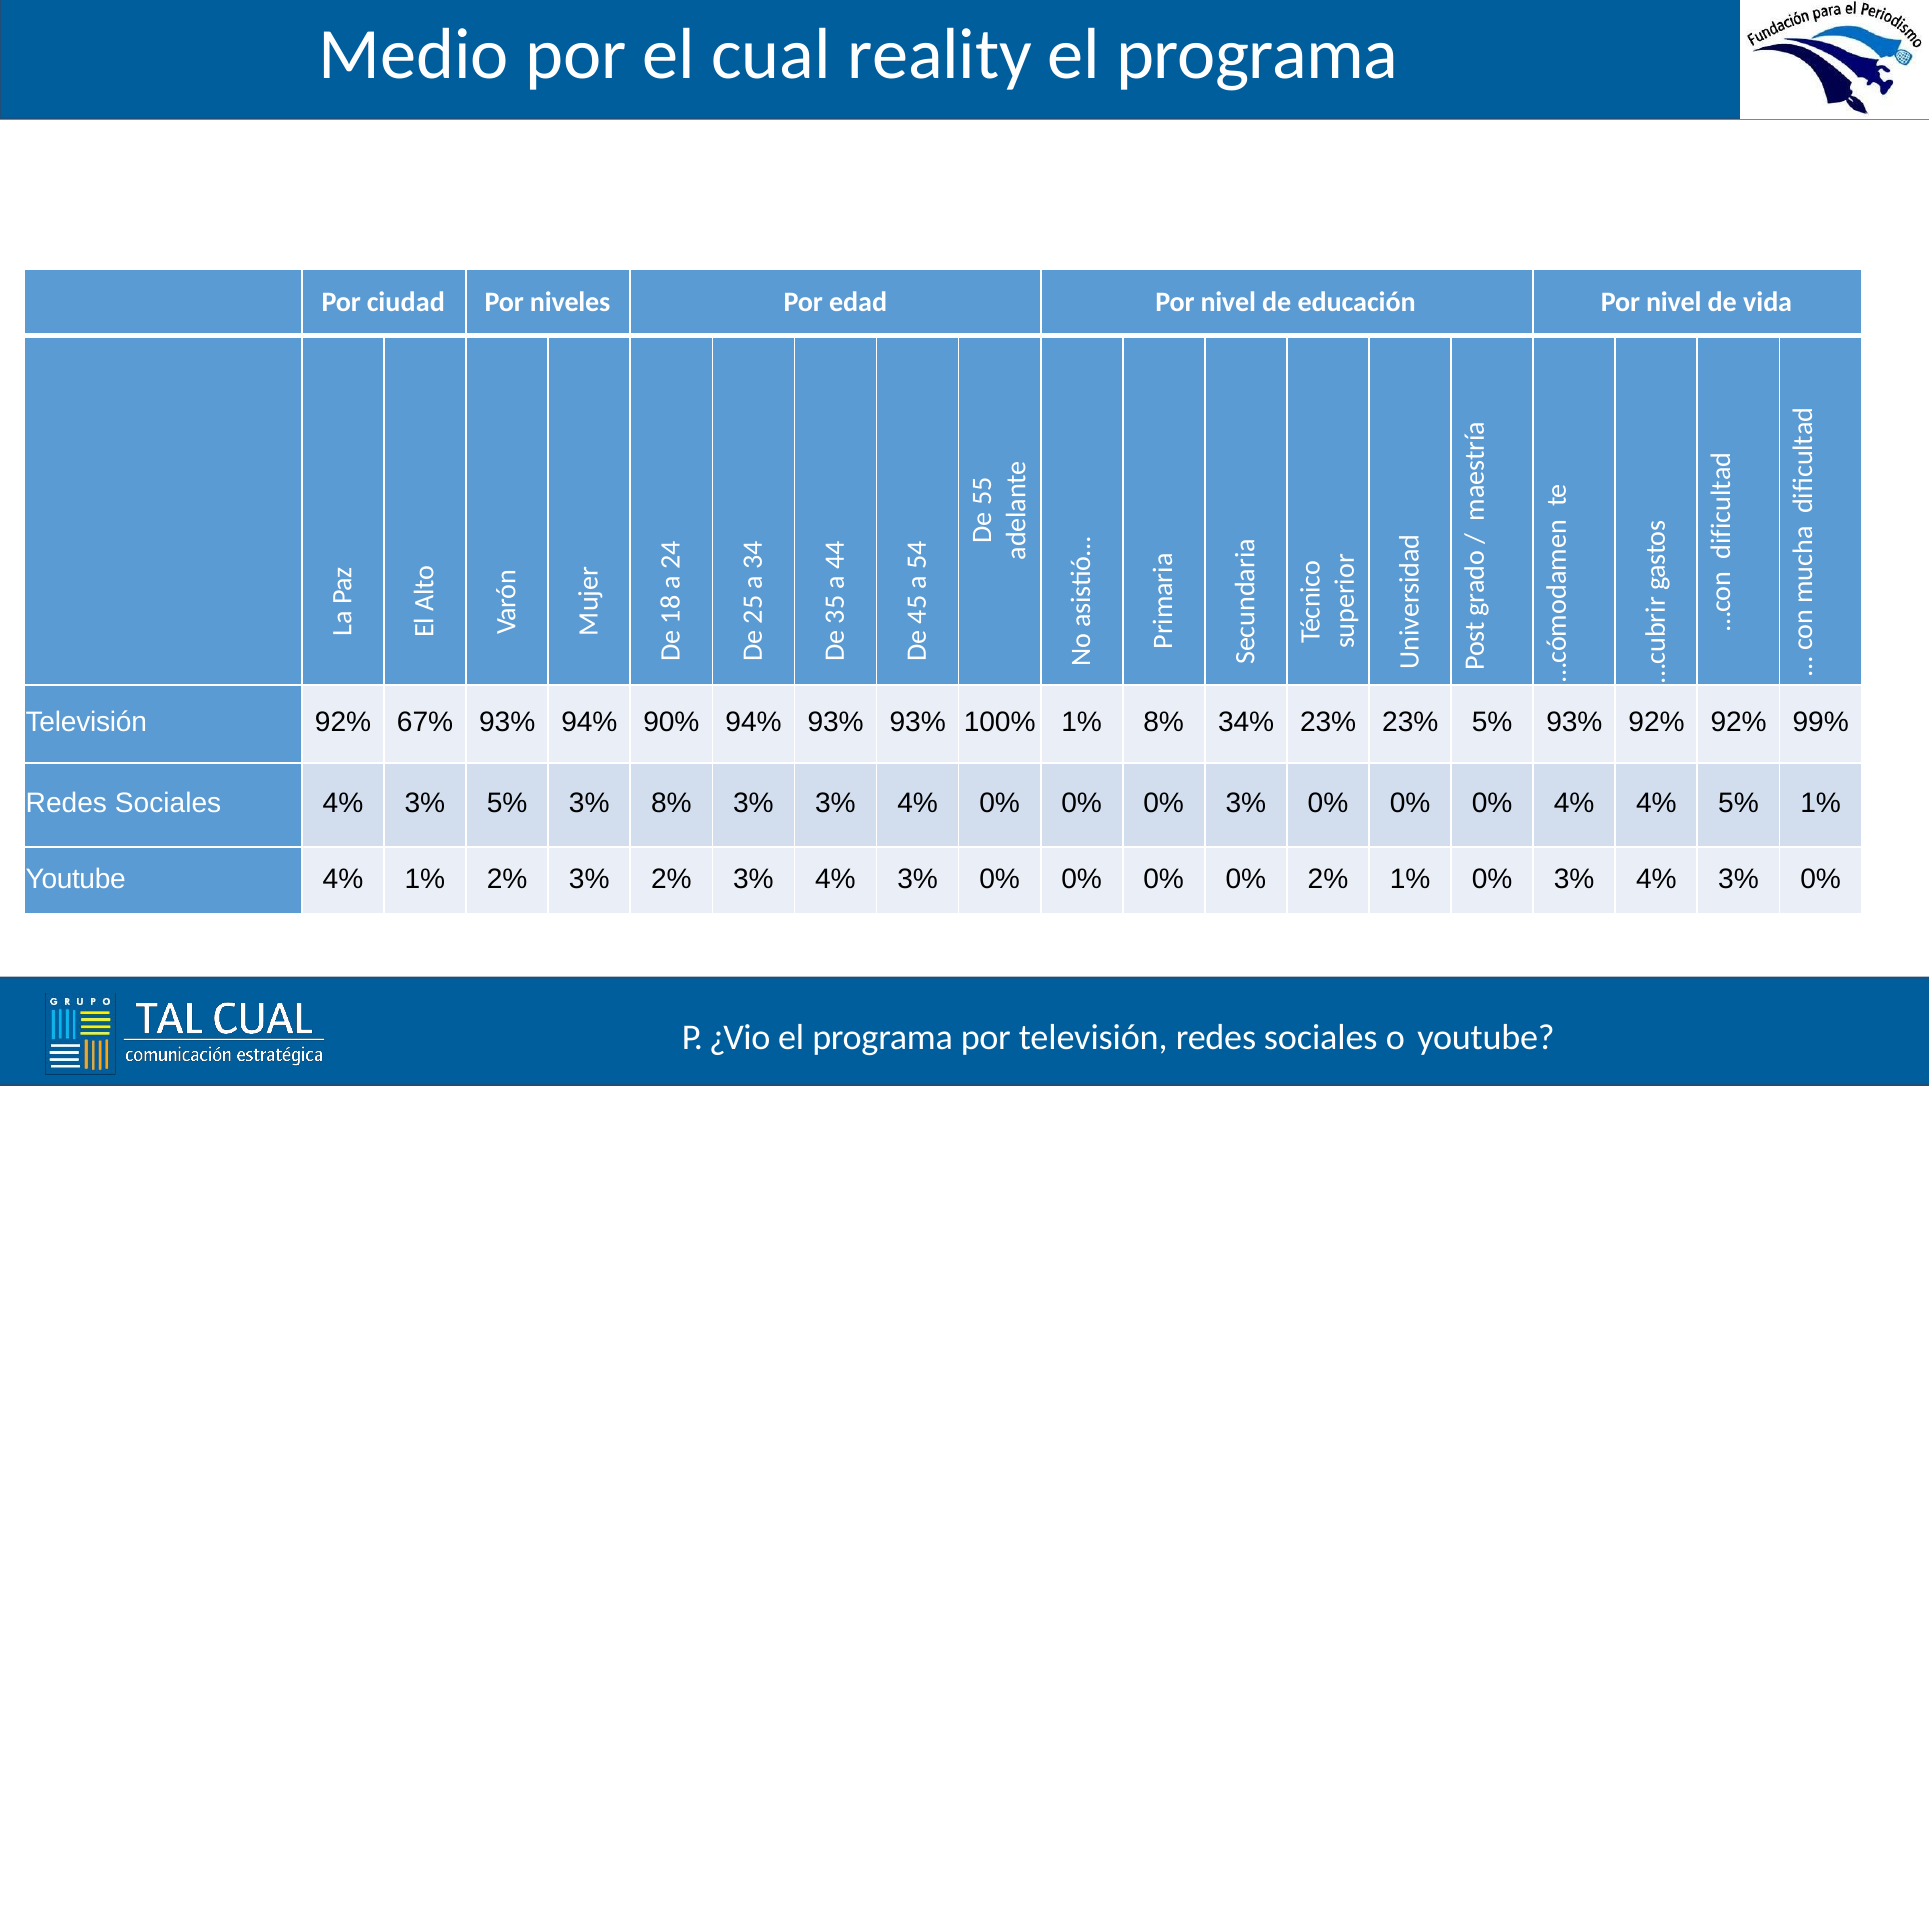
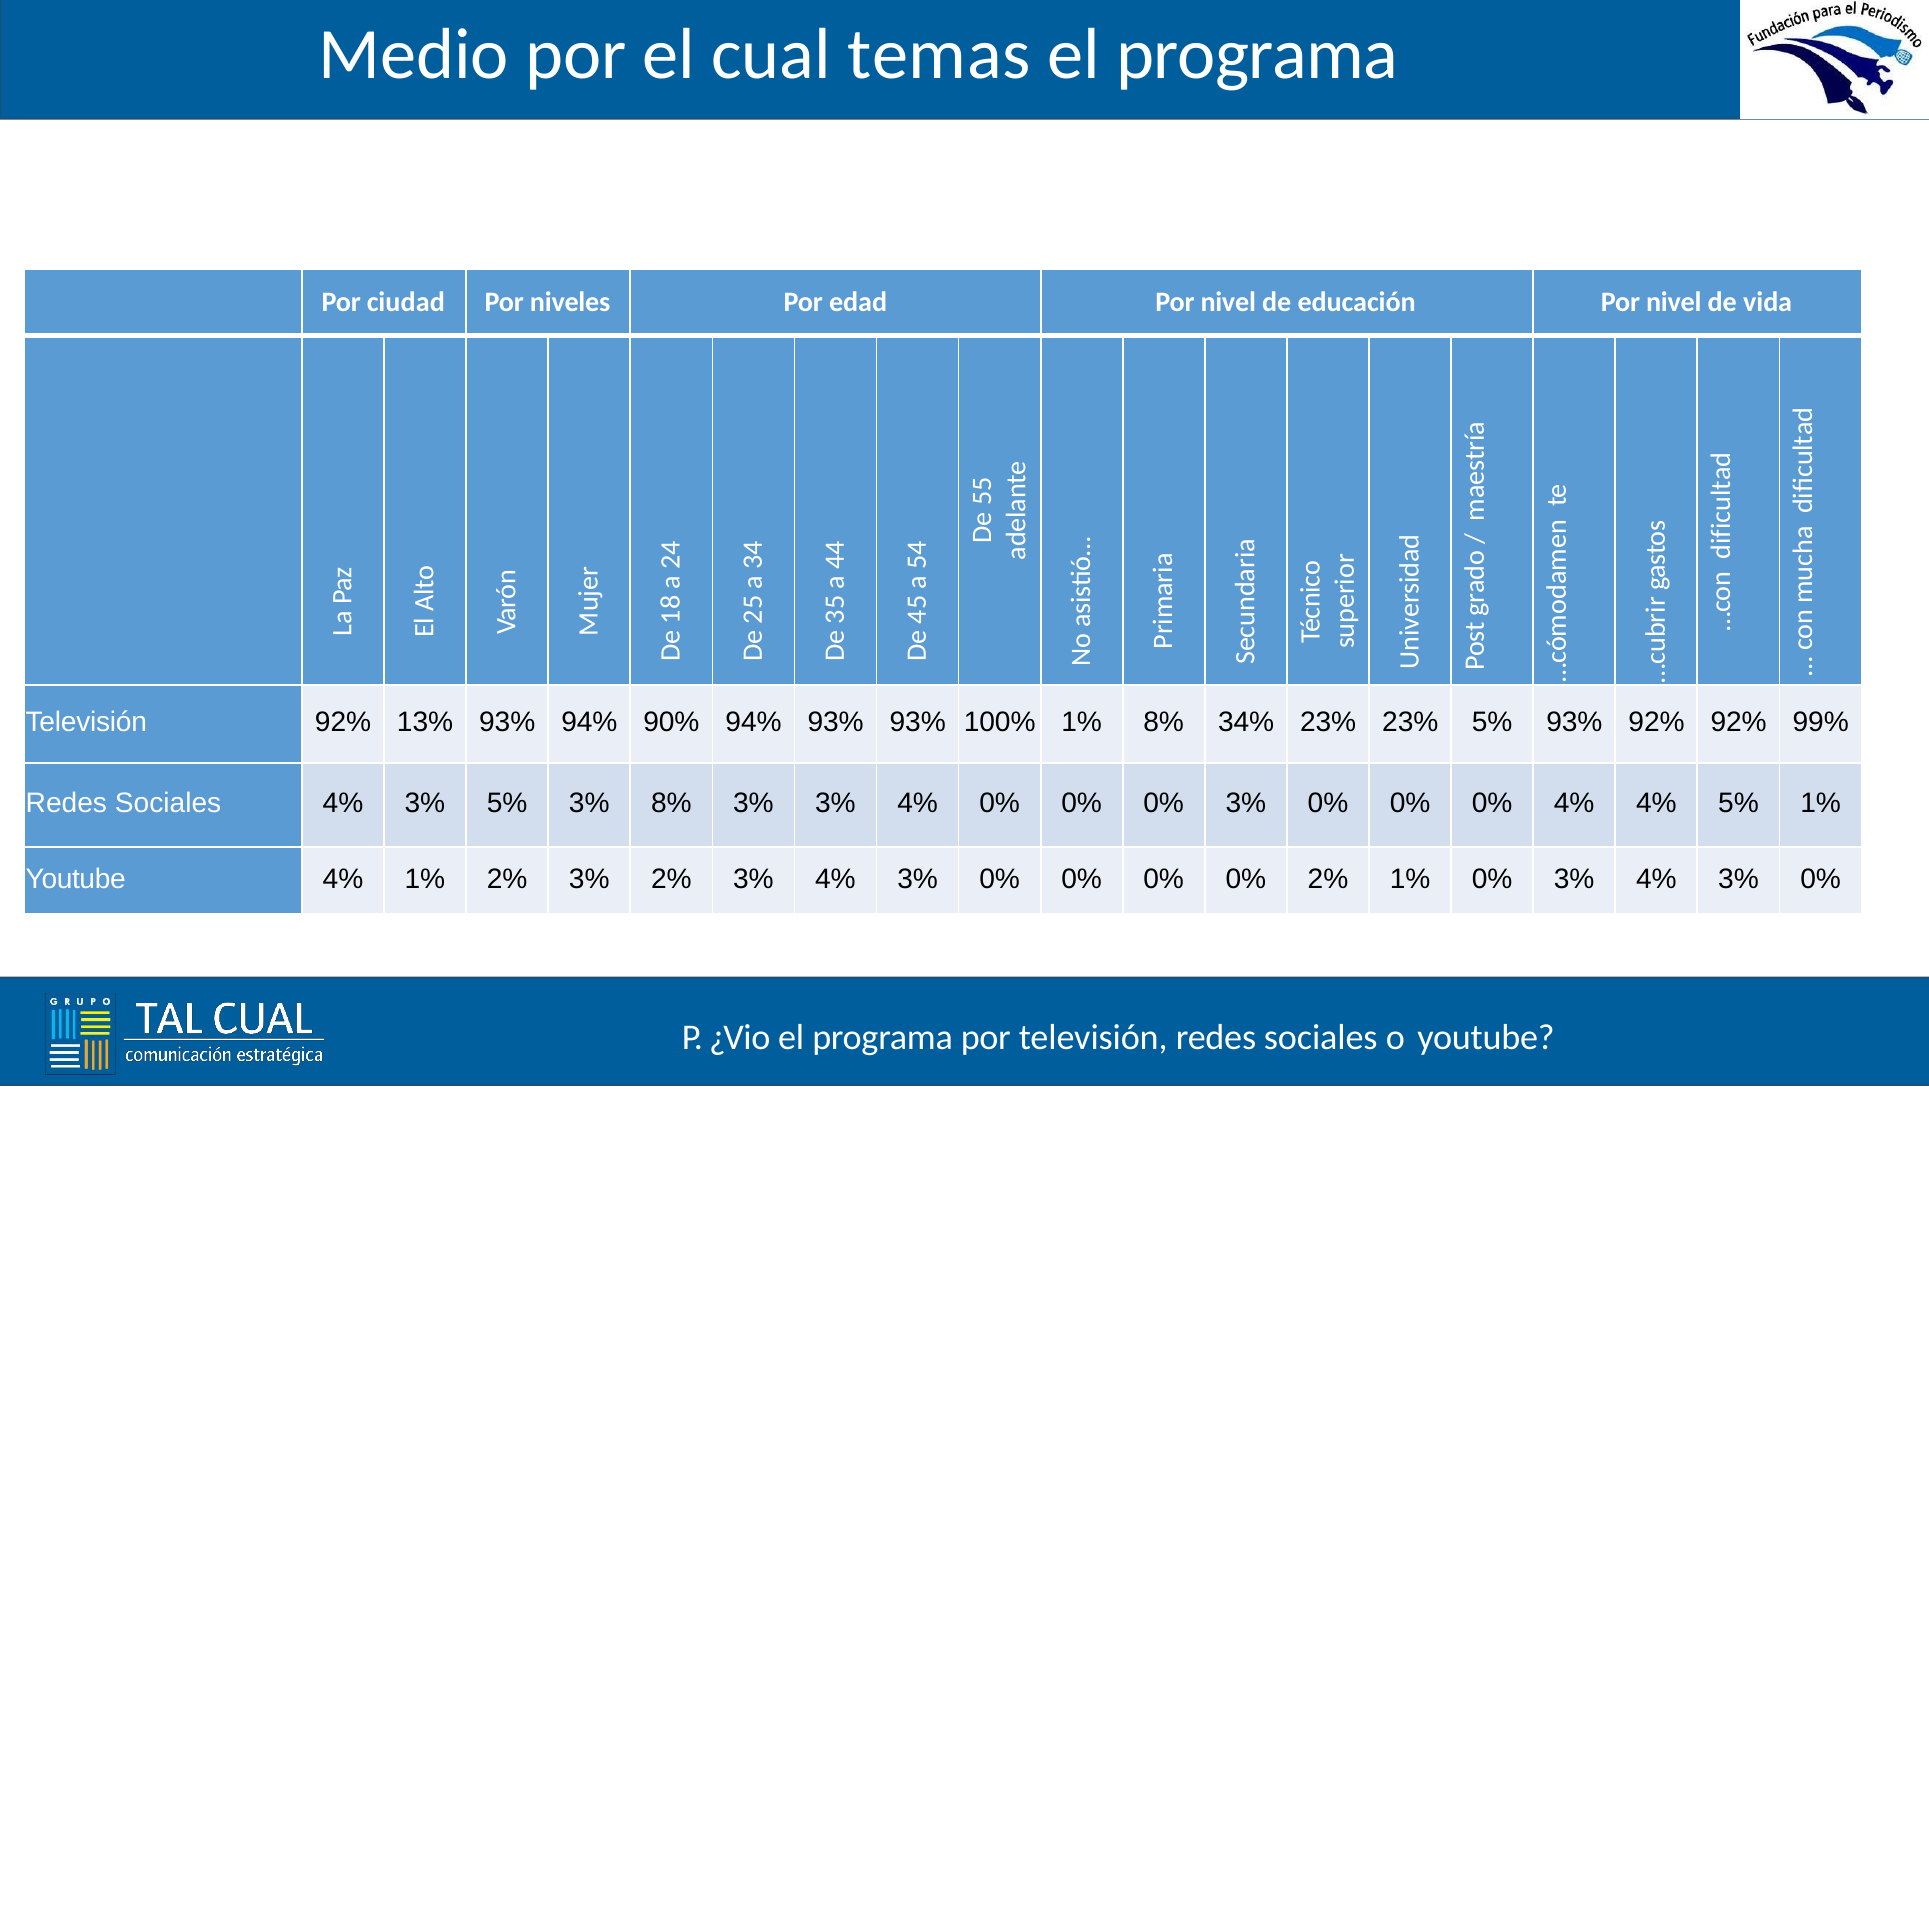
reality: reality -> temas (939, 55)
67%: 67% -> 13% (425, 723)
